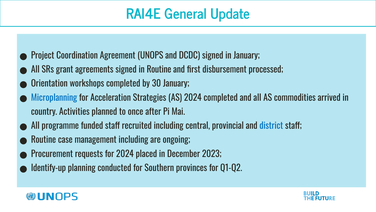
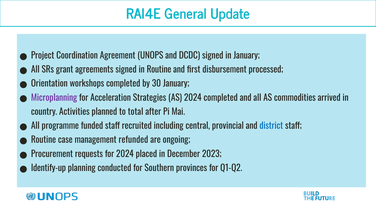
Microplanning colour: blue -> purple (54, 98)
once: once -> total (136, 112)
management including: including -> refunded (133, 140)
